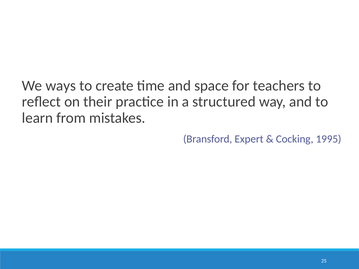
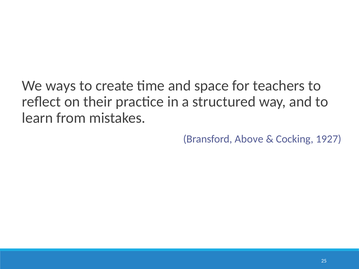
Expert: Expert -> Above (249, 139)
1995: 1995 -> 1927 (329, 139)
